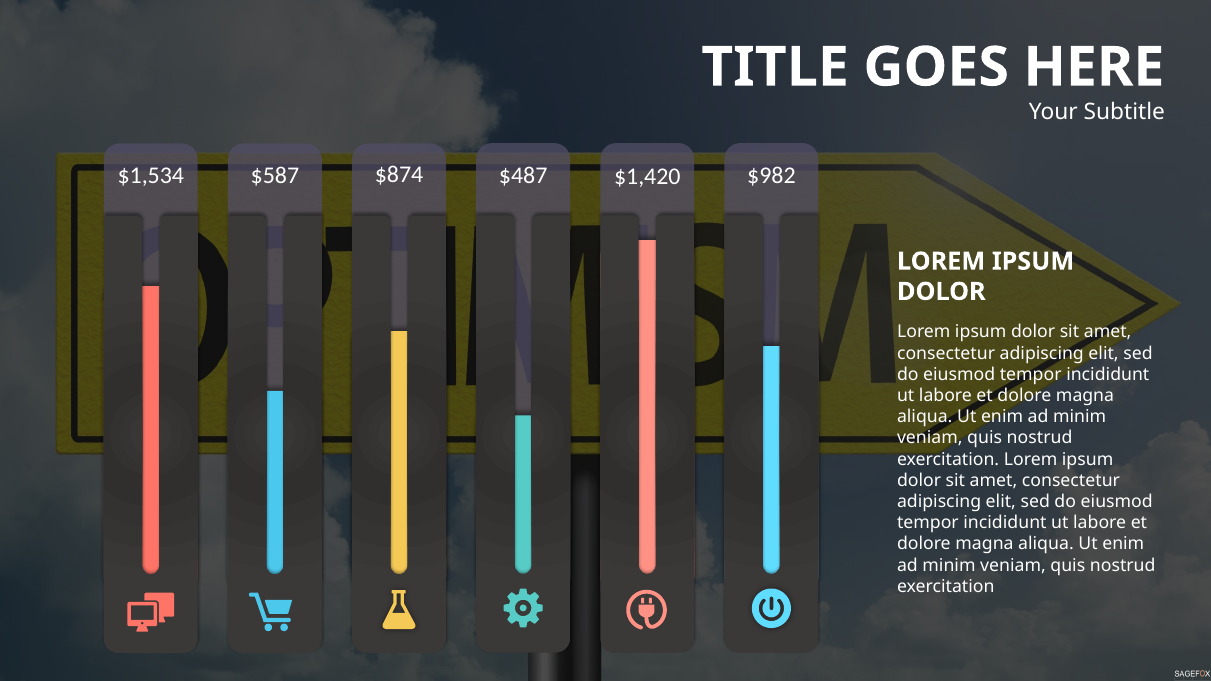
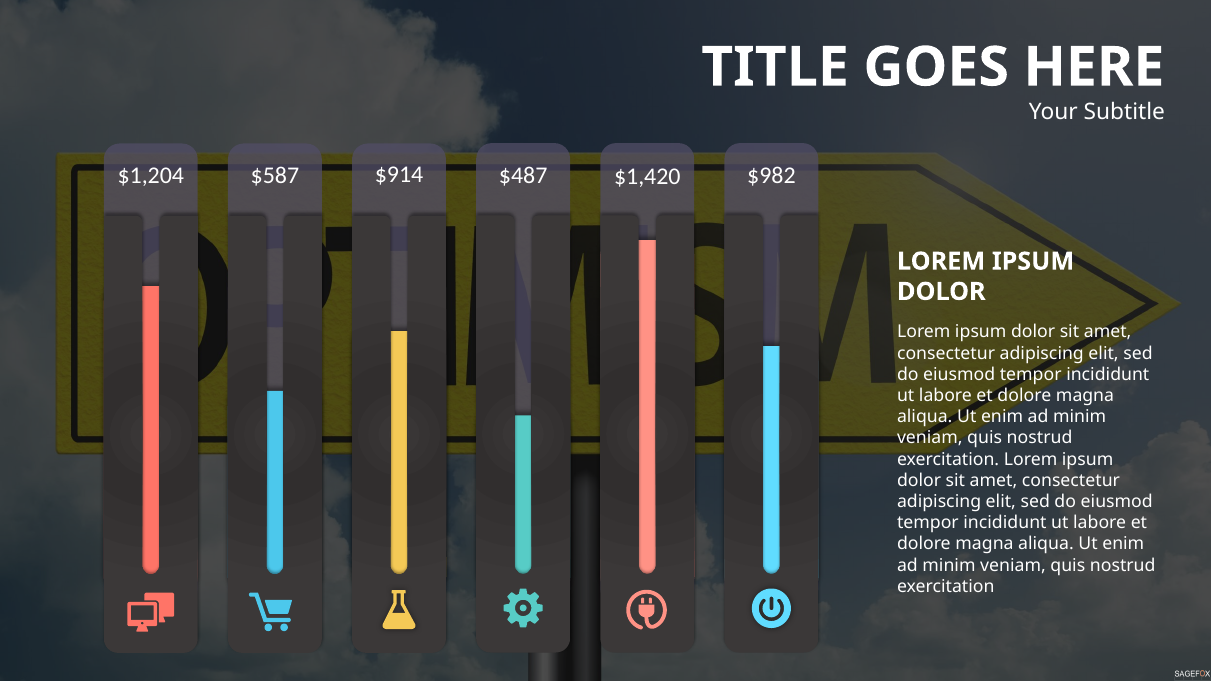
$1,534: $1,534 -> $1,204 (151, 175)
$874: $874 -> $914 (399, 175)
